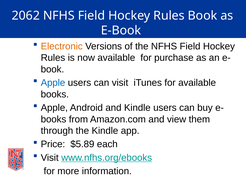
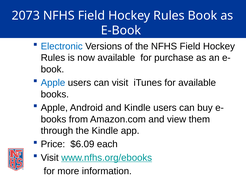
2062: 2062 -> 2073 (26, 16)
Electronic colour: orange -> blue (62, 46)
$5.89: $5.89 -> $6.09 (82, 144)
